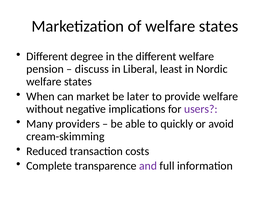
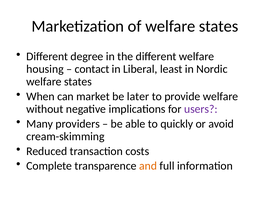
pension: pension -> housing (45, 69)
discuss: discuss -> contact (92, 69)
and colour: purple -> orange (148, 166)
